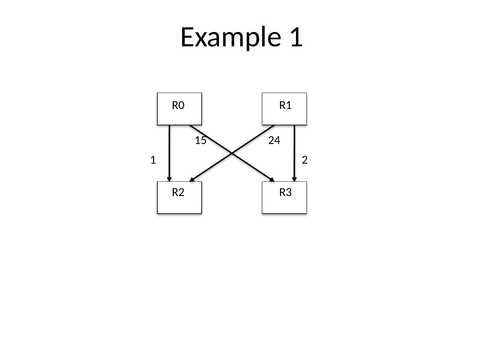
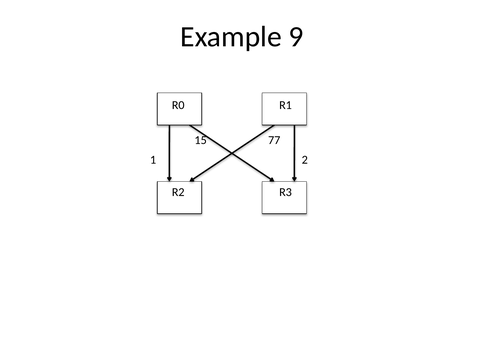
Example 1: 1 -> 9 (296, 37)
24: 24 -> 77 (274, 140)
